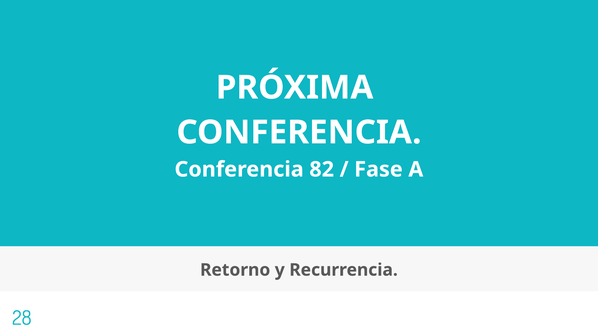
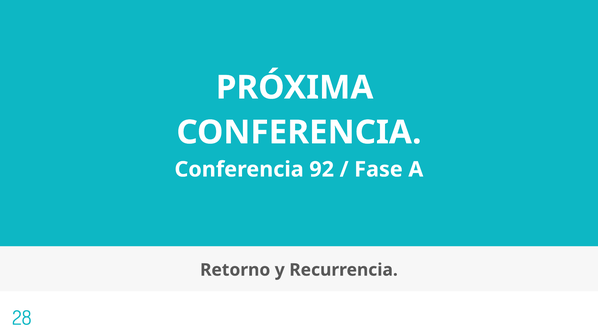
82: 82 -> 92 (322, 170)
